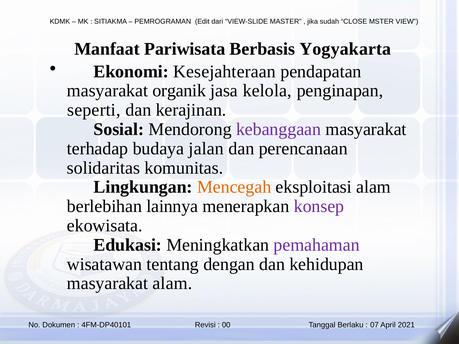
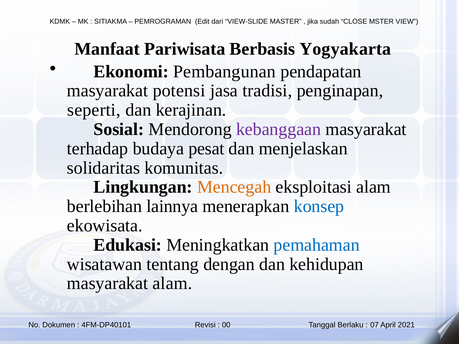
Kesejahteraan: Kesejahteraan -> Pembangunan (225, 72)
organik: organik -> potensi (179, 91)
kelola: kelola -> tradisi (267, 91)
jalan: jalan -> pesat (206, 149)
perencanaan: perencanaan -> menjelaskan (303, 149)
konsep colour: purple -> blue (319, 206)
pemahaman colour: purple -> blue (317, 245)
